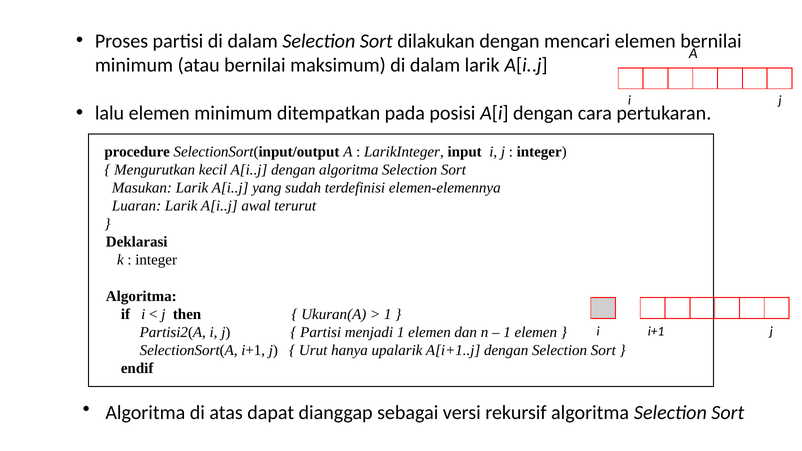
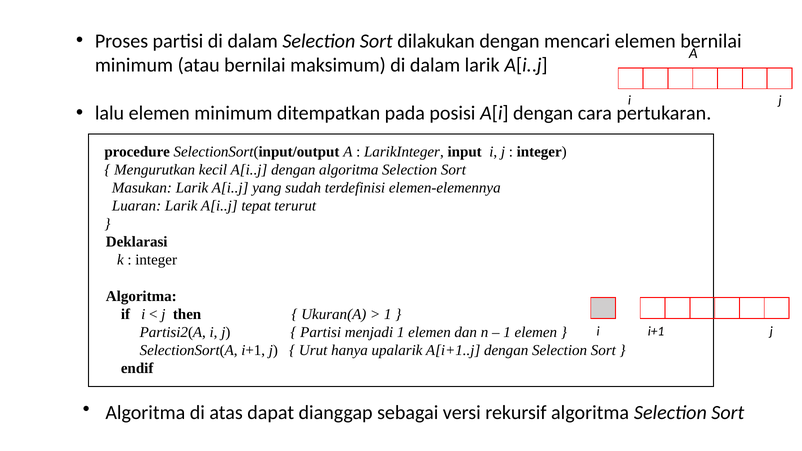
awal: awal -> tepat (256, 206)
